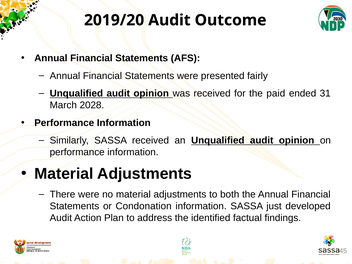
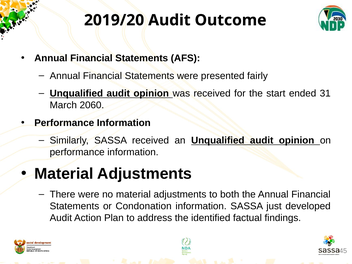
paid: paid -> start (276, 93)
2028: 2028 -> 2060 (92, 105)
